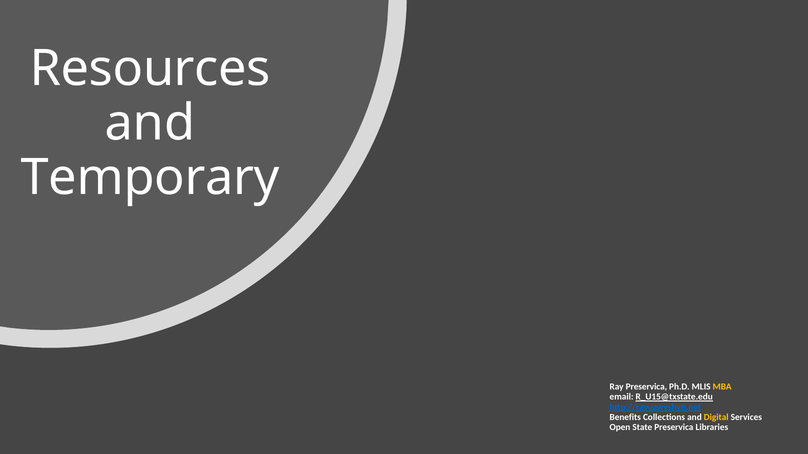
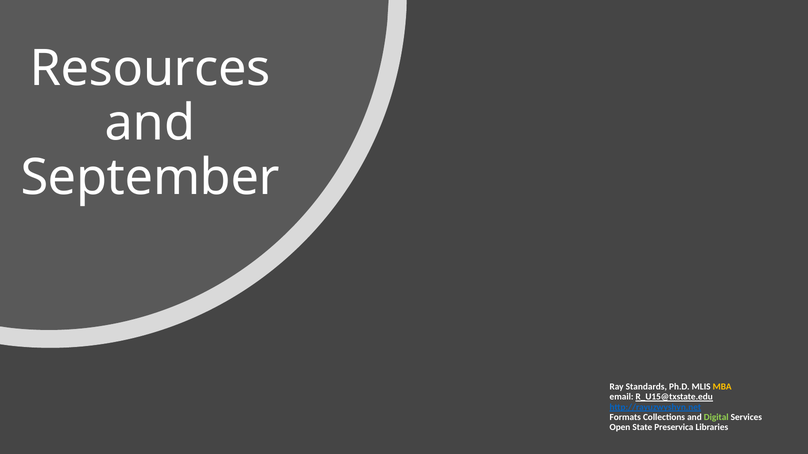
Temporary: Temporary -> September (150, 178)
Ray Preservica: Preservica -> Standards (646, 387)
Benefits: Benefits -> Formats (625, 418)
Digital colour: yellow -> light green (716, 418)
